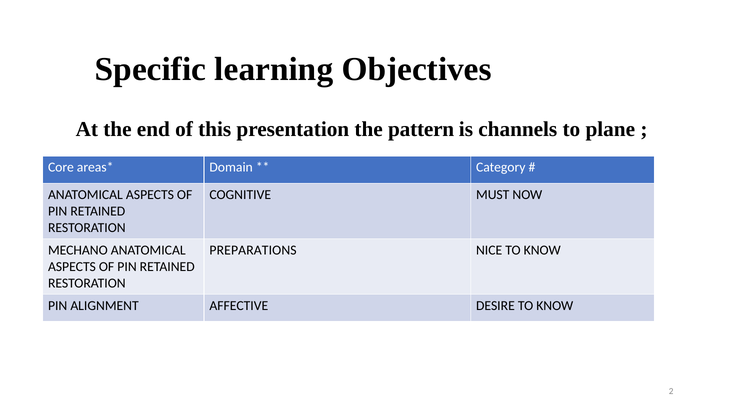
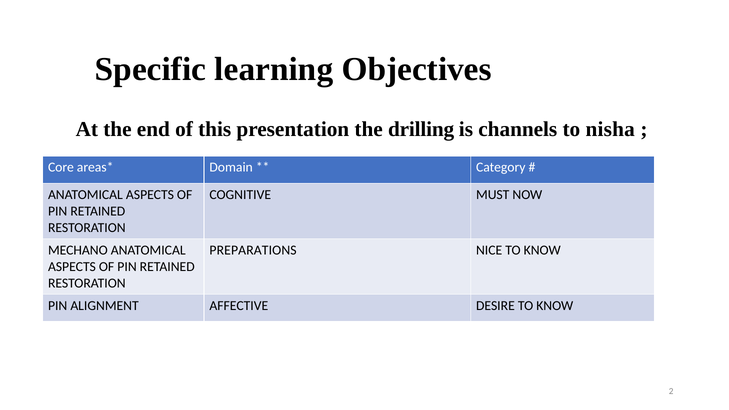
pattern: pattern -> drilling (421, 129)
plane: plane -> nisha (610, 129)
